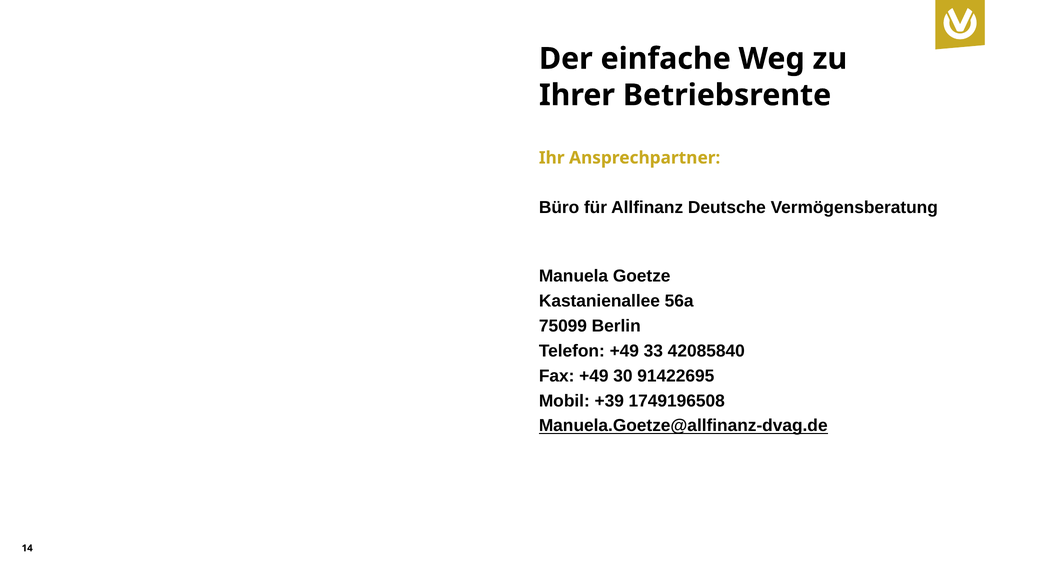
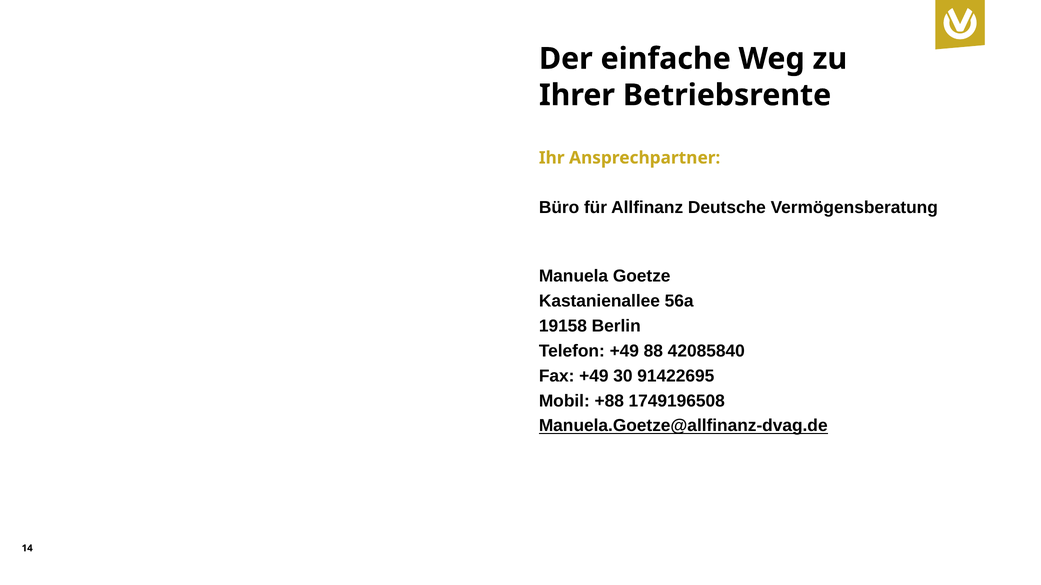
75099: 75099 -> 19158 (563, 326)
33: 33 -> 88 (653, 351)
+39: +39 -> +88 (609, 401)
